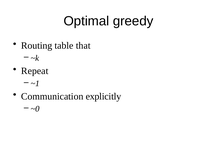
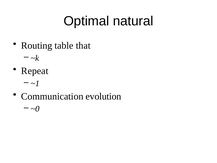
greedy: greedy -> natural (133, 21)
explicitly: explicitly -> evolution (103, 96)
